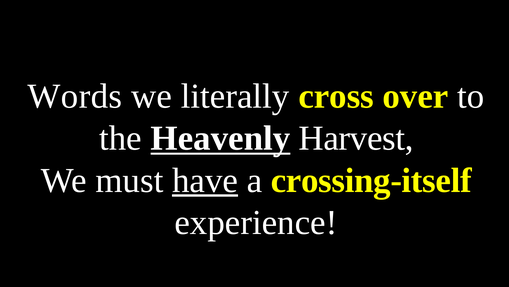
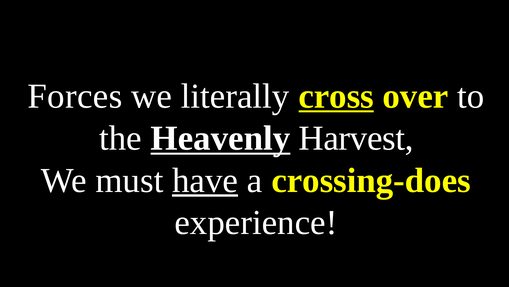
Words: Words -> Forces (75, 96)
cross underline: none -> present (336, 96)
crossing-itself: crossing-itself -> crossing-does (371, 180)
